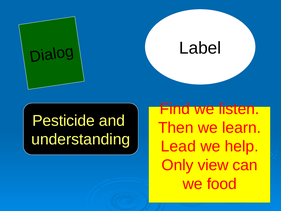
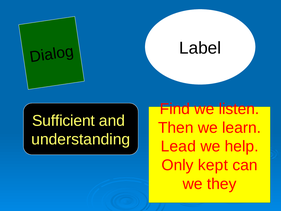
Pesticide: Pesticide -> Sufficient (64, 121)
view: view -> kept (213, 165)
food: food -> they (222, 184)
